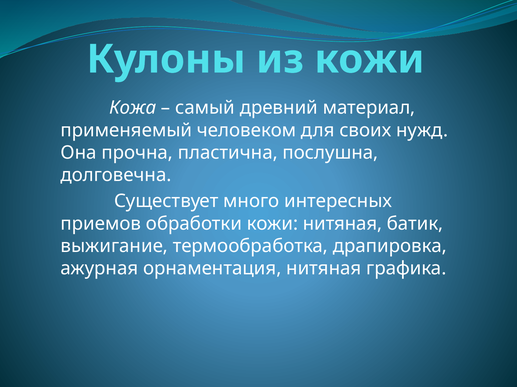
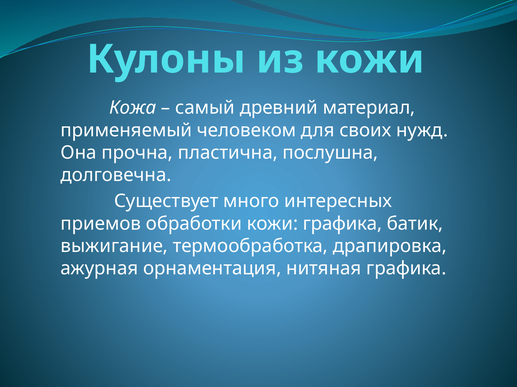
кожи нитяная: нитяная -> графика (343, 224)
